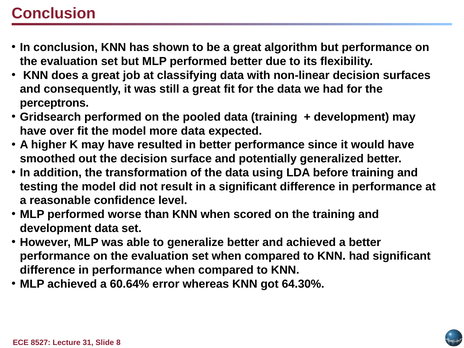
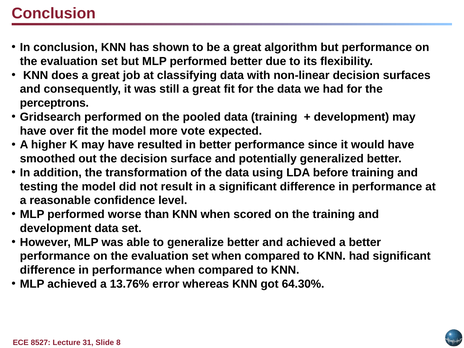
more data: data -> vote (193, 131)
60.64%: 60.64% -> 13.76% (129, 284)
